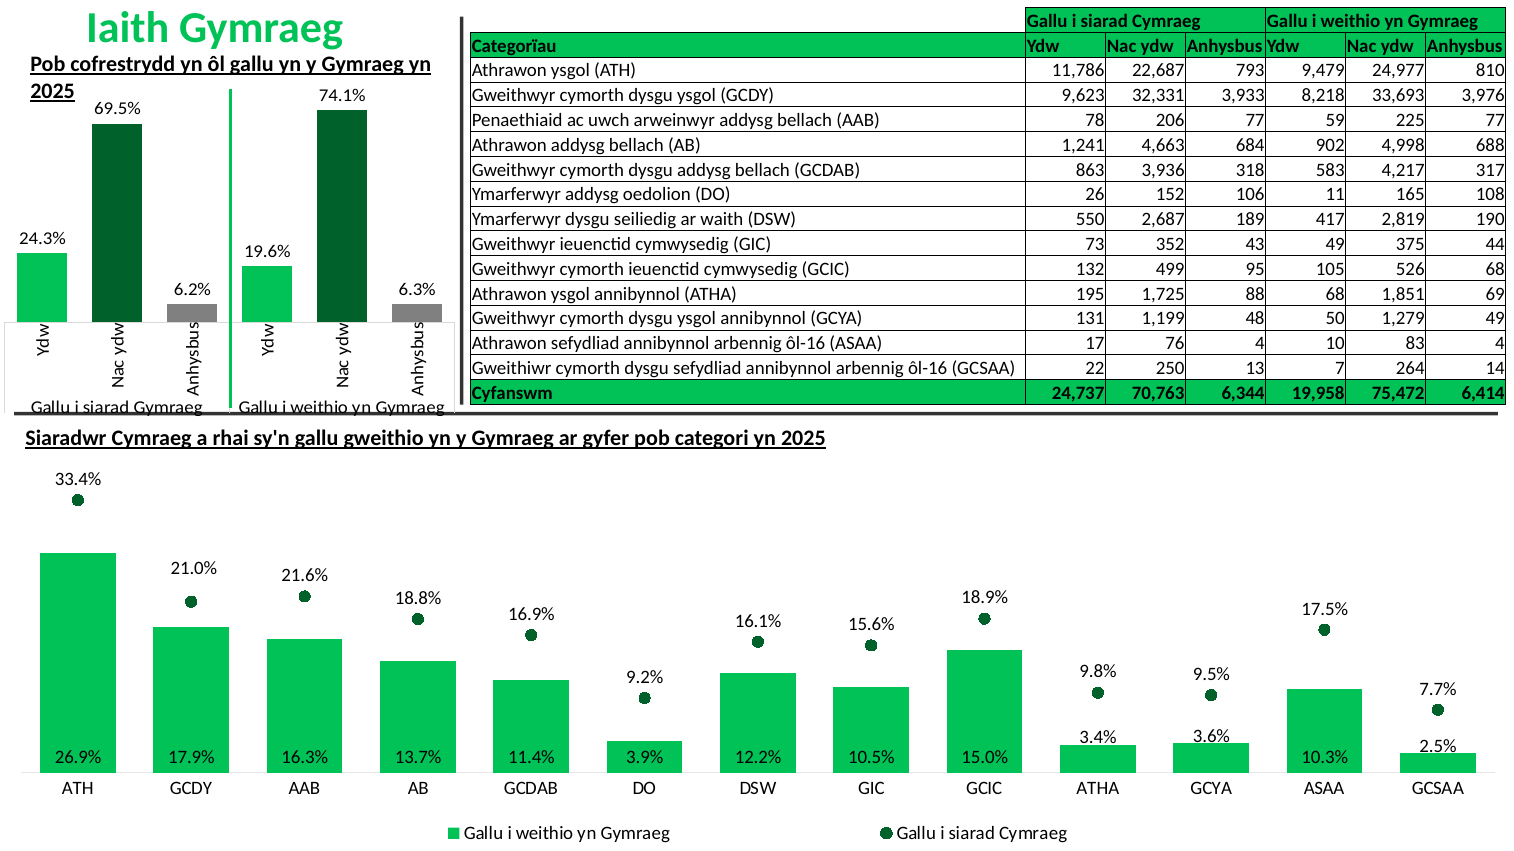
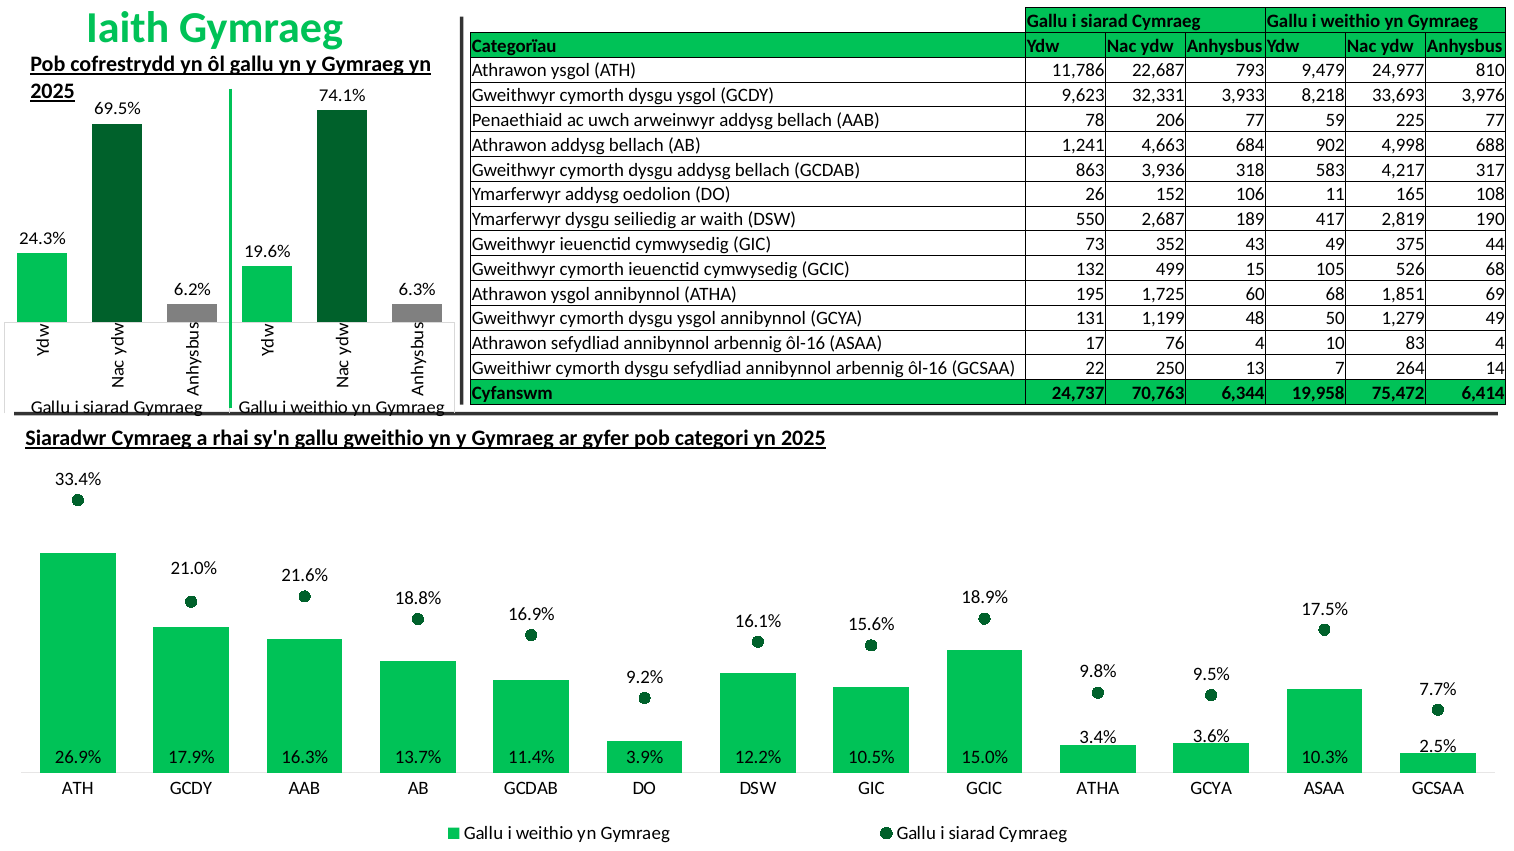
95: 95 -> 15 (1255, 269)
88: 88 -> 60 (1255, 294)
